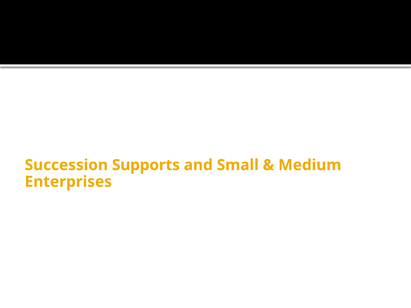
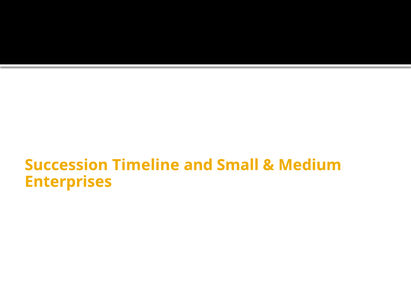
Supports: Supports -> Timeline (146, 165)
